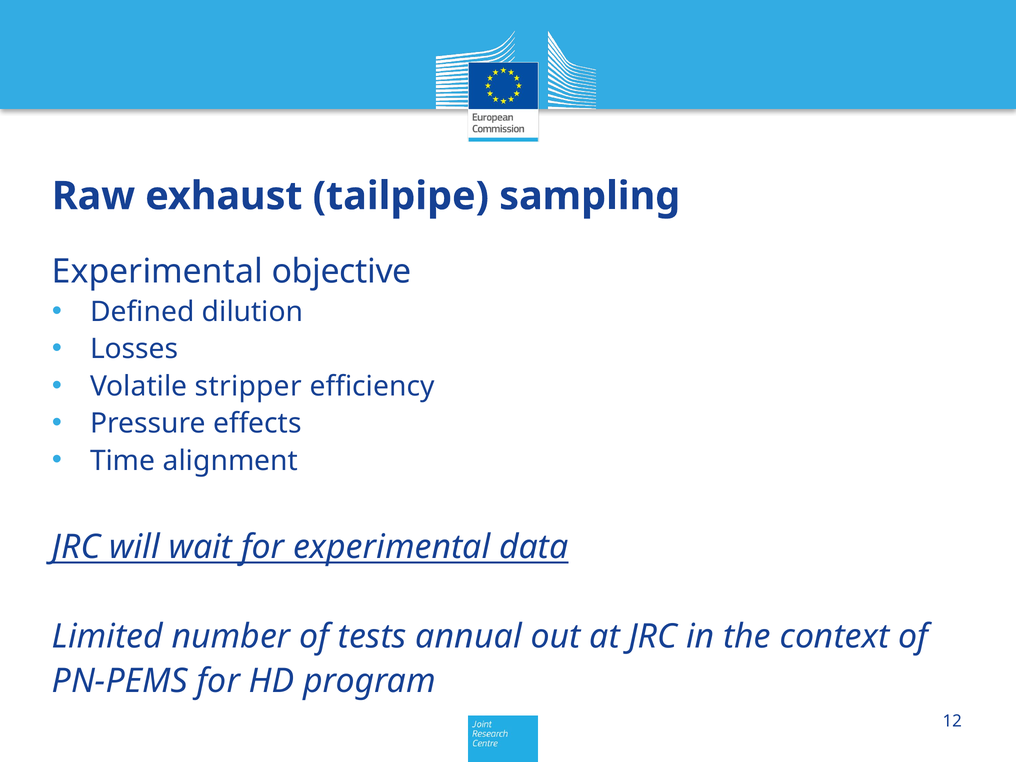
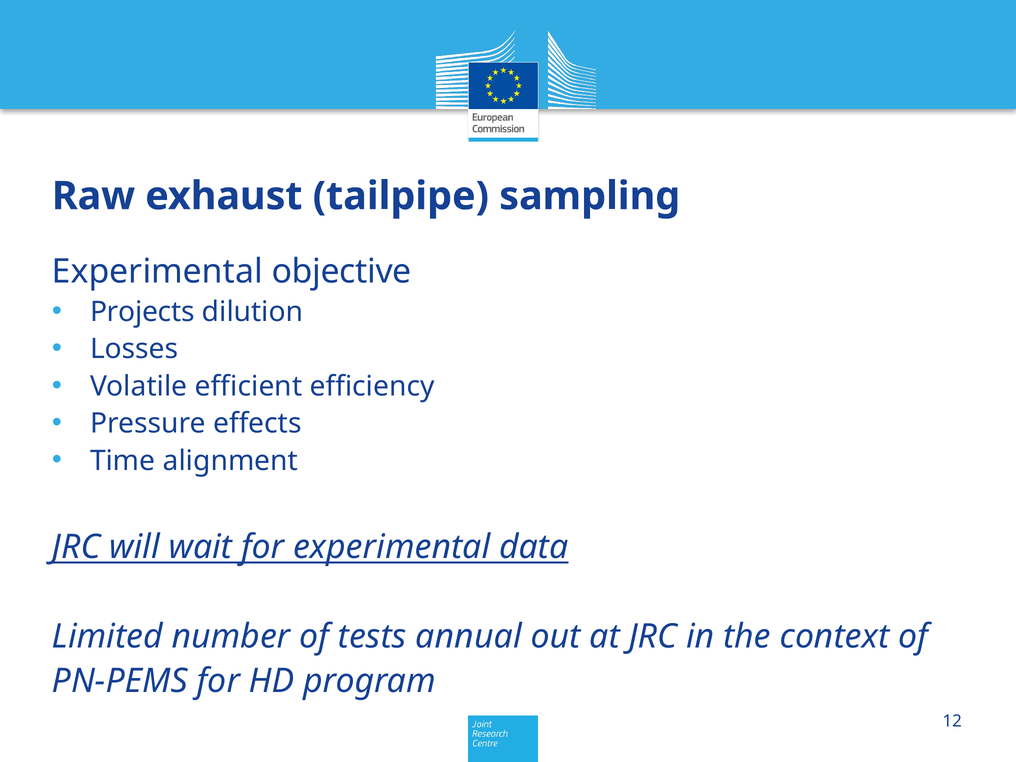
Defined: Defined -> Projects (142, 312)
stripper: stripper -> efficient (248, 386)
